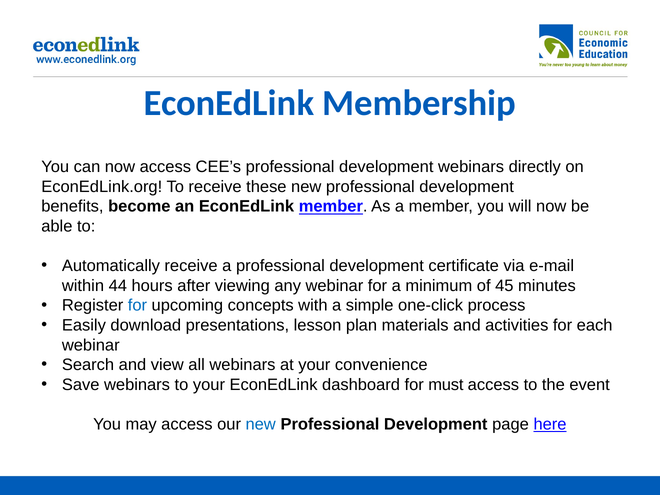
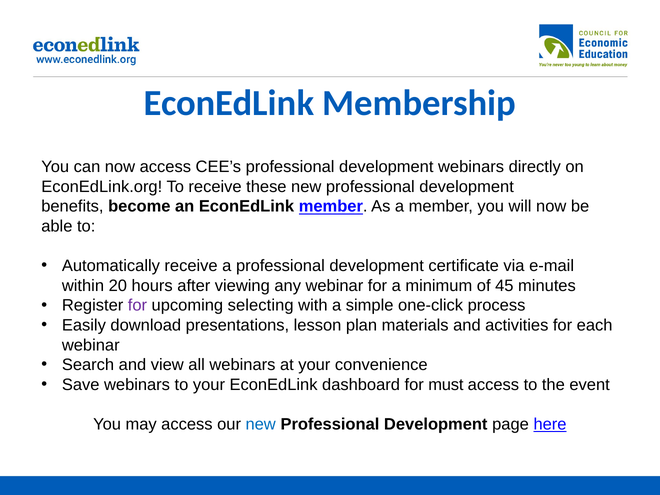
44: 44 -> 20 (118, 286)
for colour: blue -> purple (137, 306)
concepts: concepts -> selecting (261, 306)
